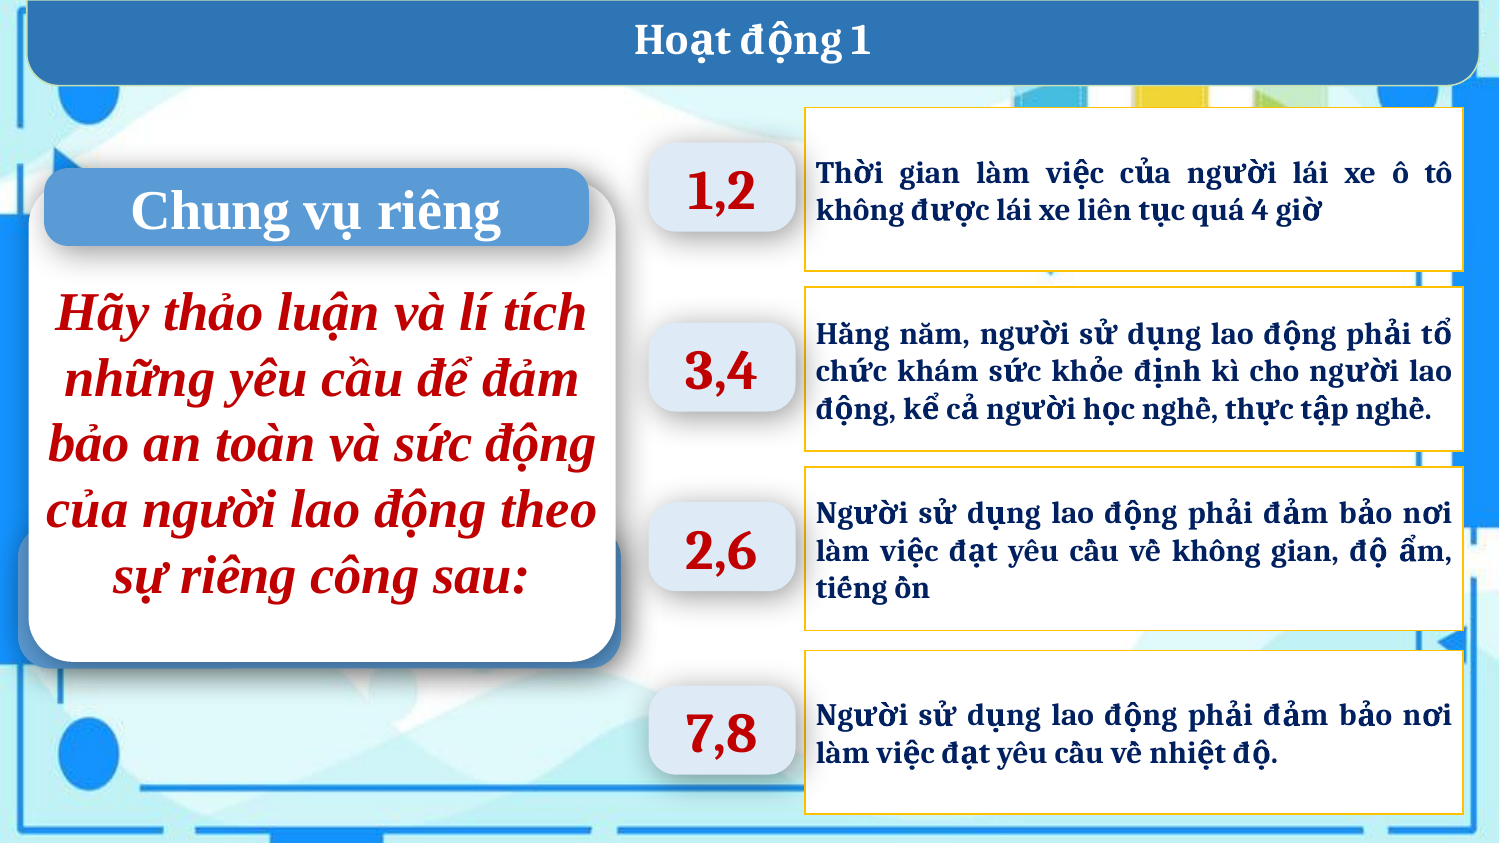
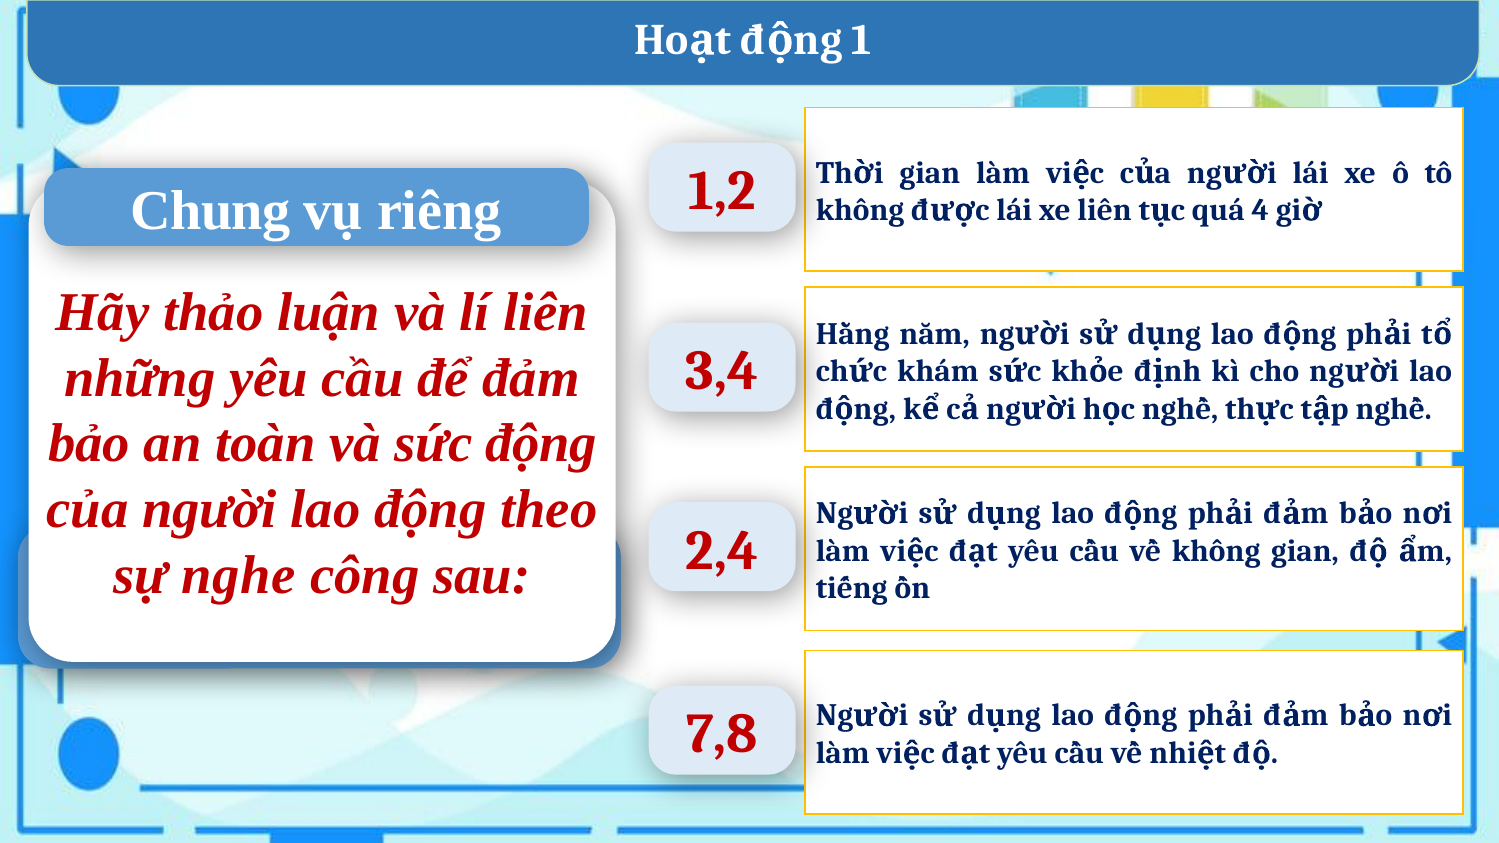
tích: tích -> liên (546, 313)
2,6: 2,6 -> 2,4 (722, 551)
sự riêng: riêng -> nghe (238, 575)
